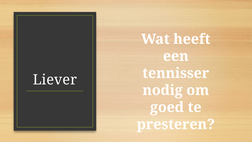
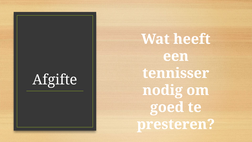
Liever: Liever -> Afgifte (55, 80)
